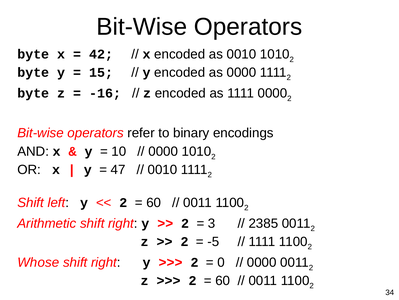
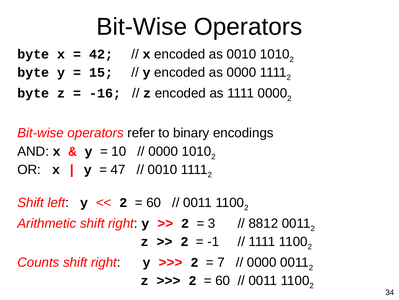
2385: 2385 -> 8812 (263, 223)
-5: -5 -> -1 (213, 241)
Whose: Whose -> Counts (38, 262)
0: 0 -> 7 (221, 262)
